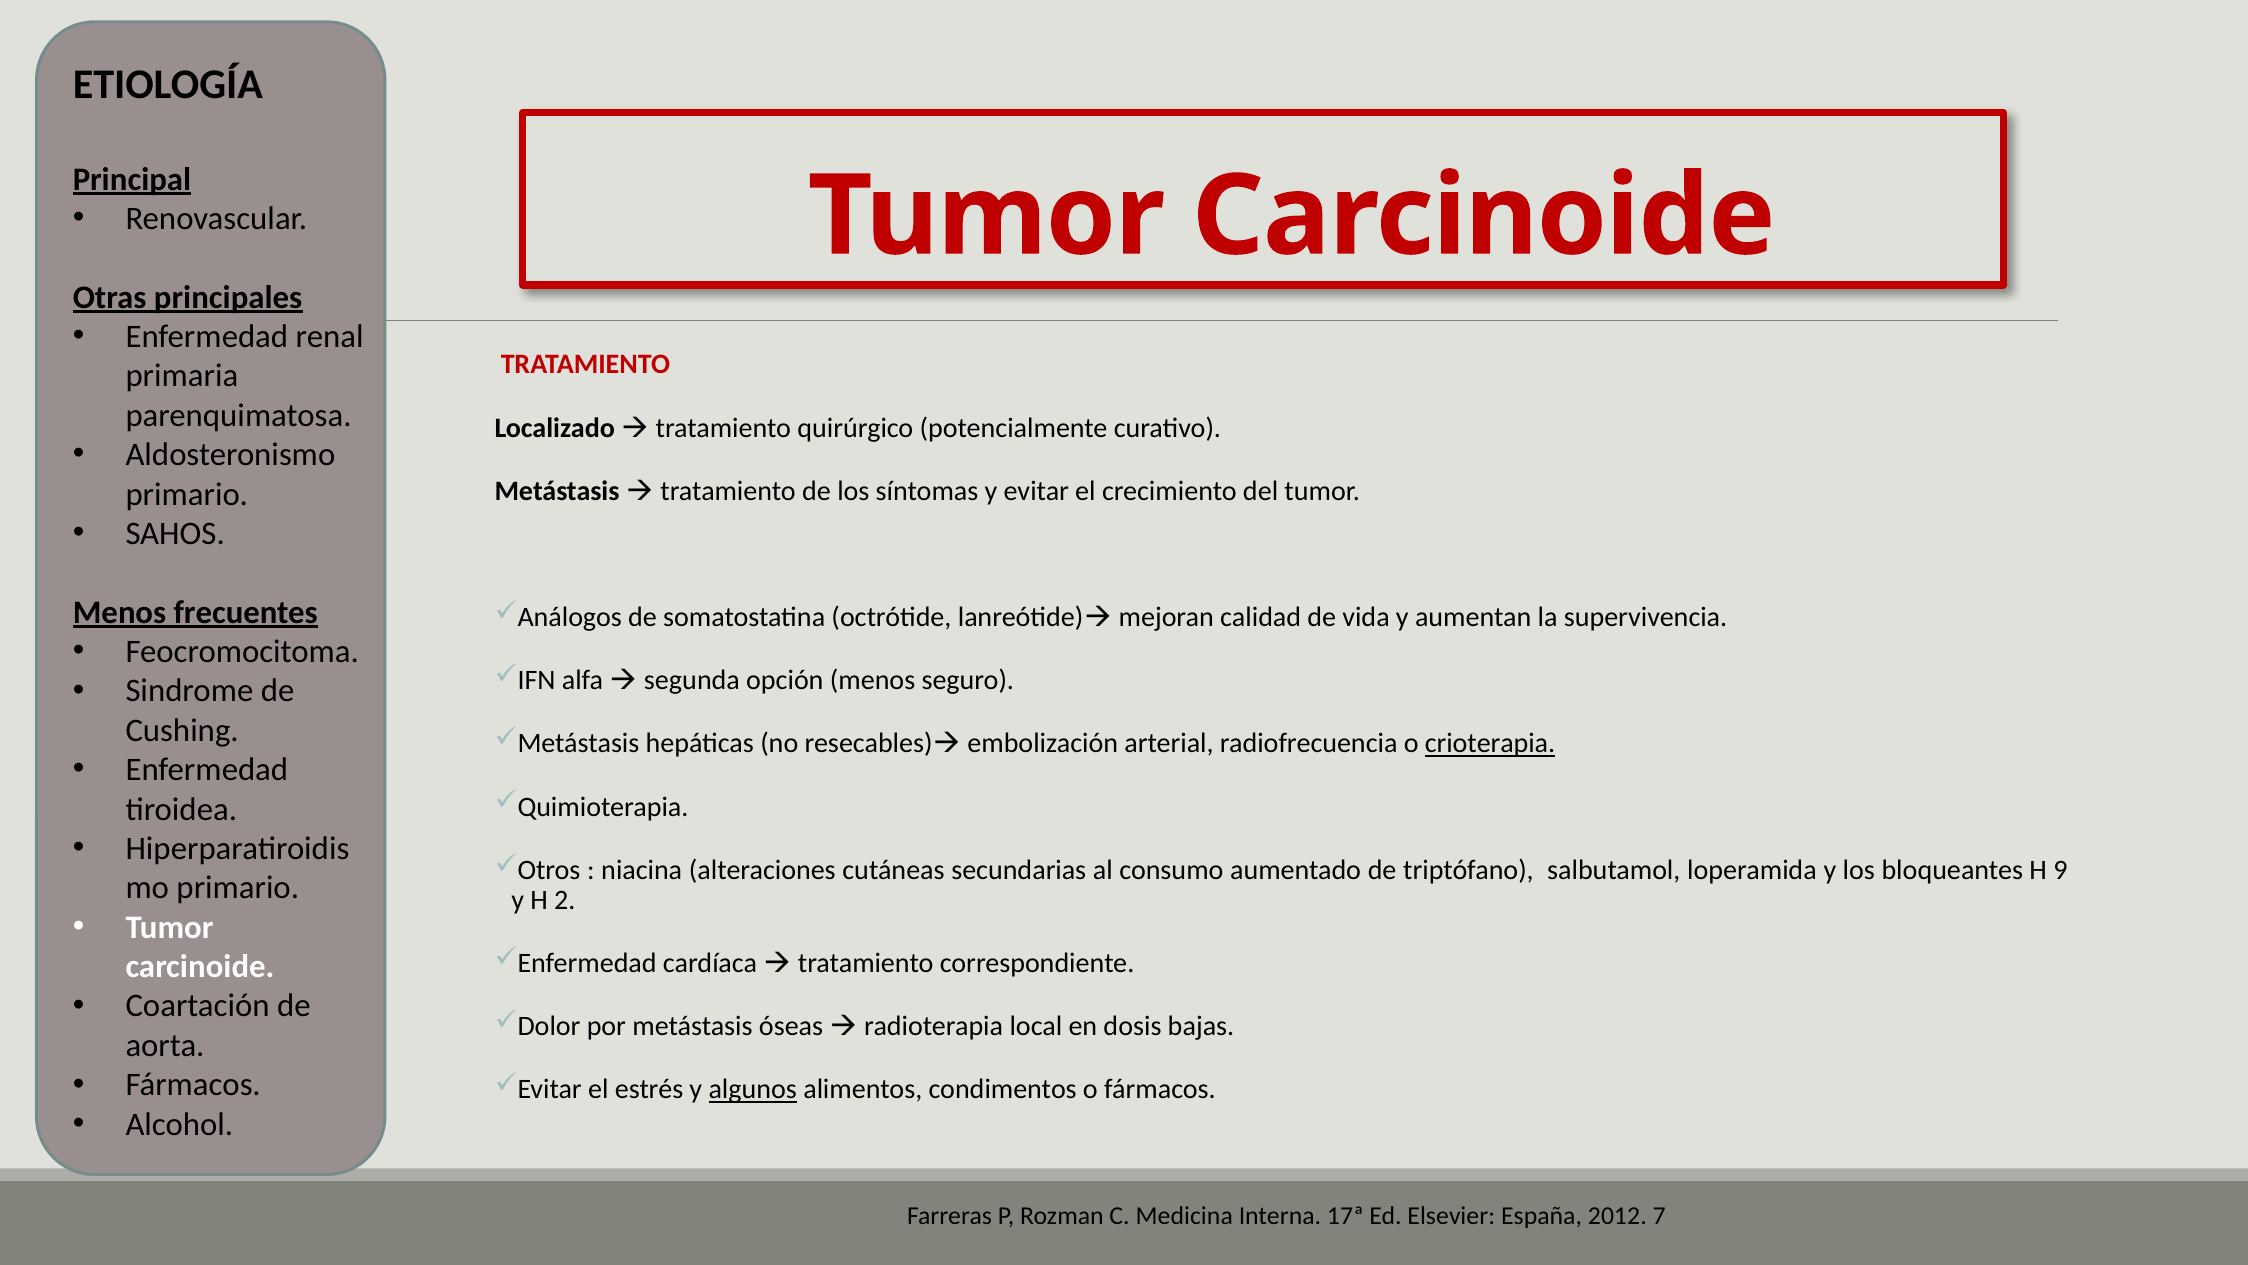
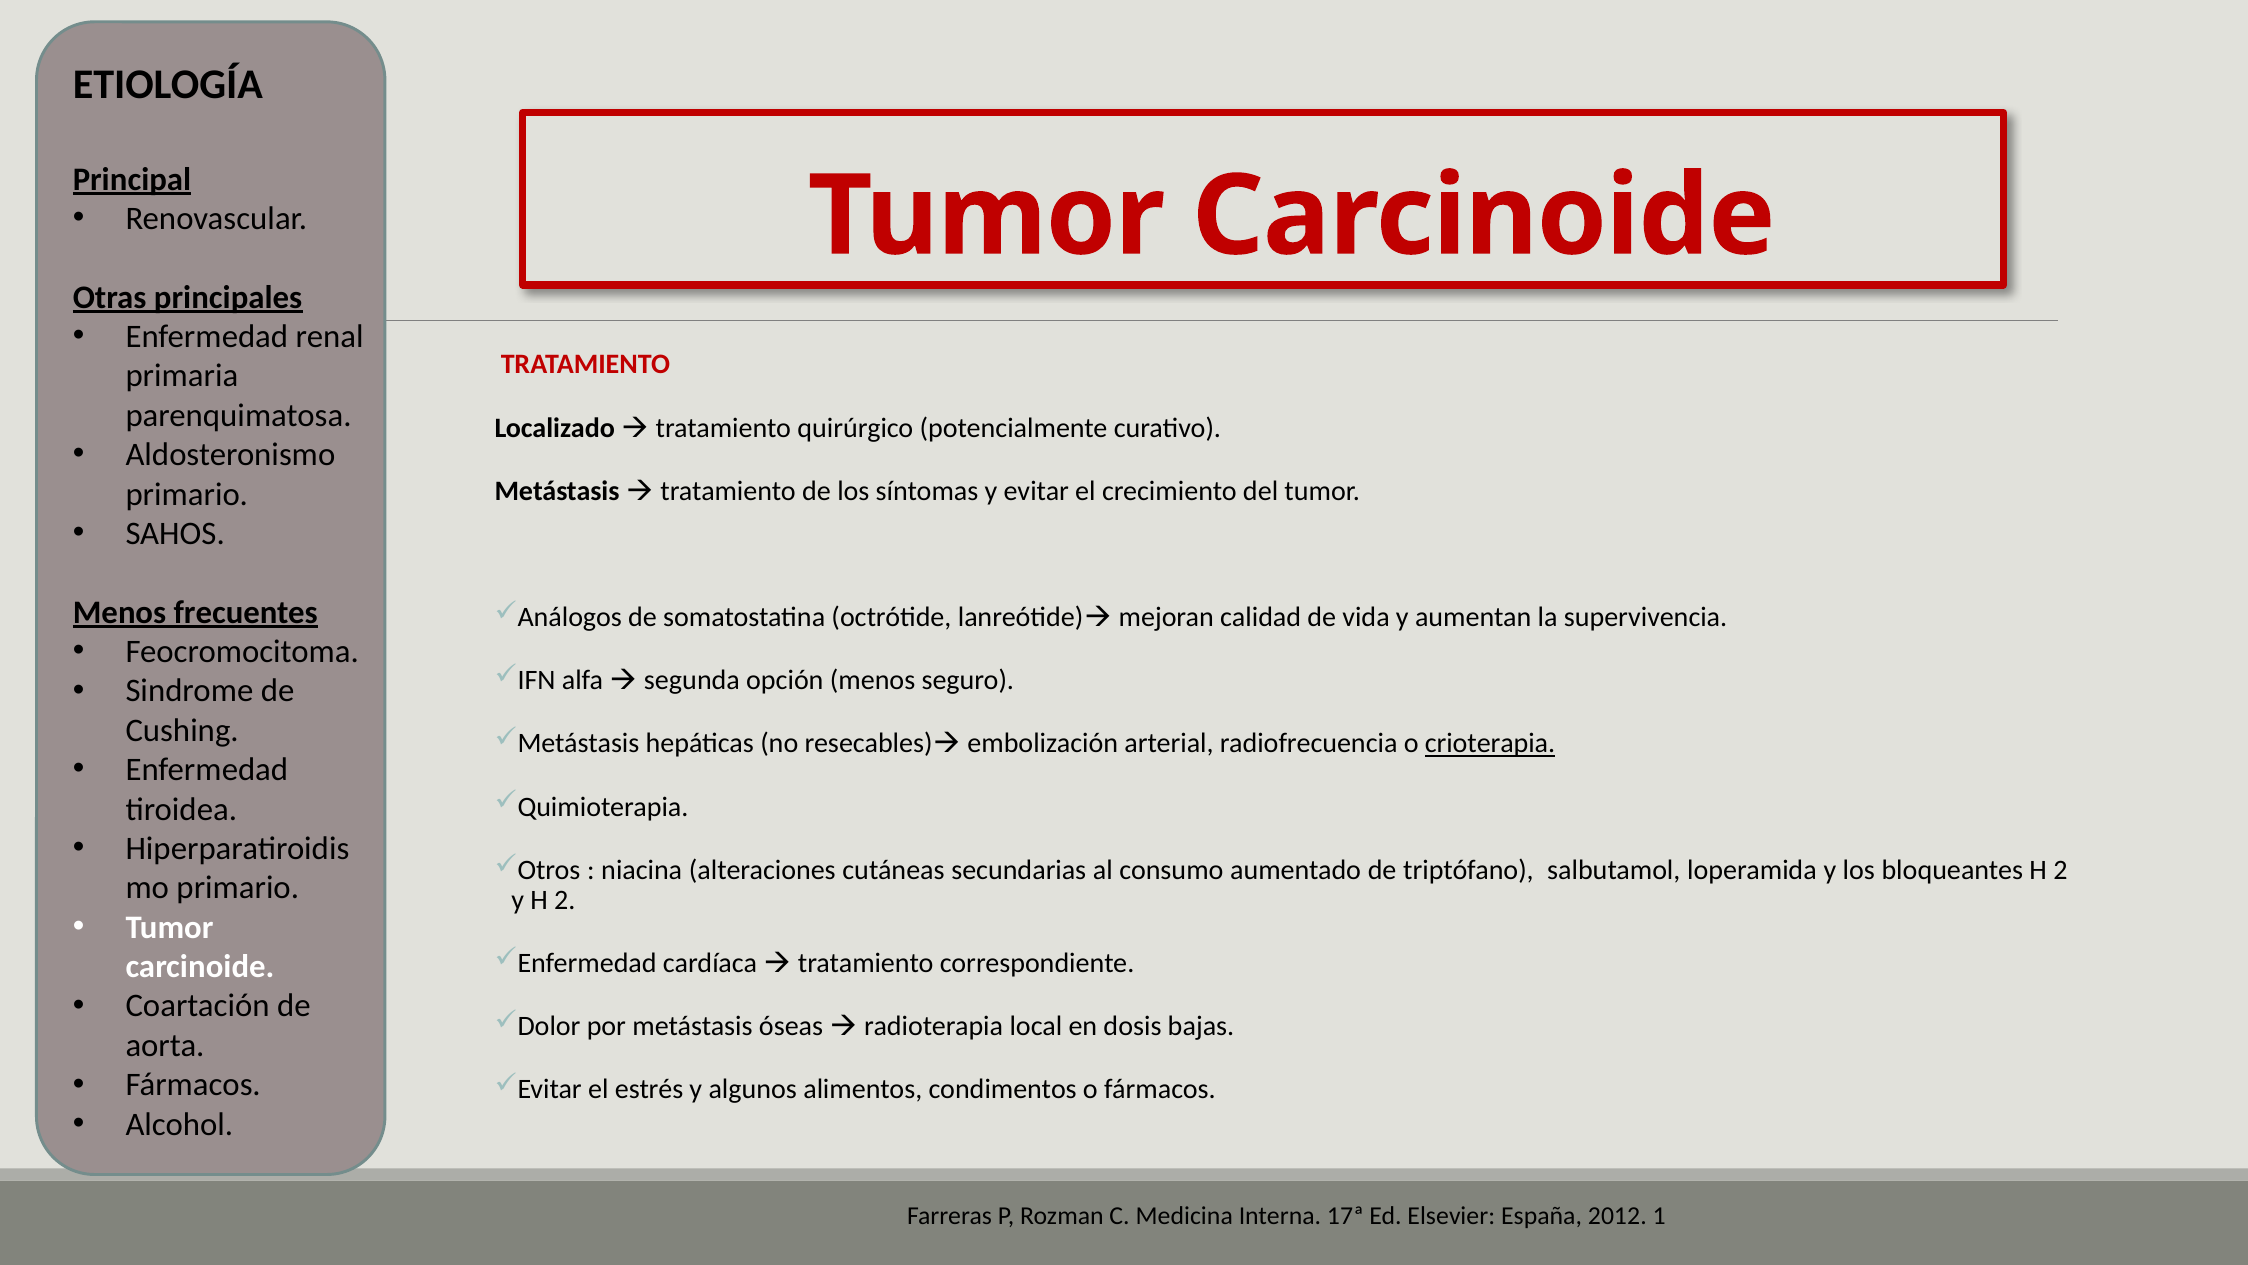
bloqueantes H 9: 9 -> 2 (2061, 870)
algunos underline: present -> none (753, 1089)
7: 7 -> 1 (1659, 1215)
